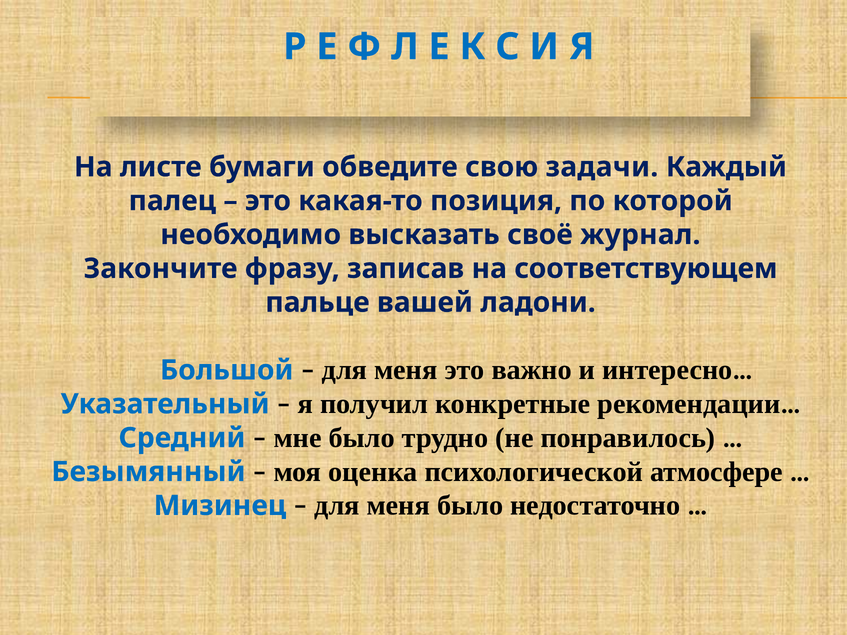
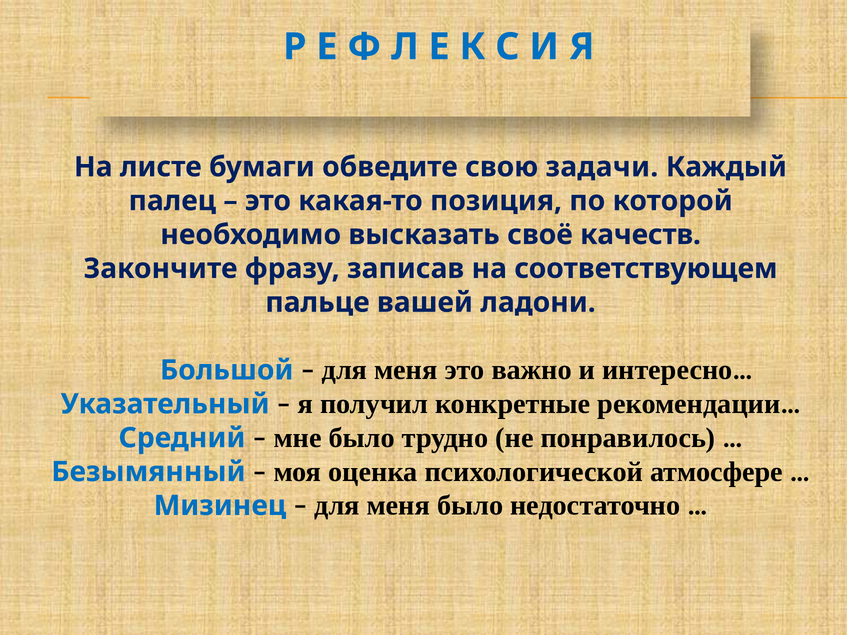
журнал: журнал -> качеств (640, 235)
